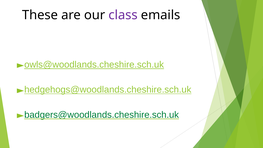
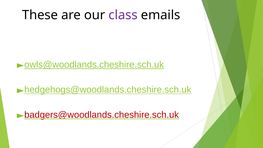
badgers@woodlands.cheshire.sch.uk colour: green -> red (102, 115)
